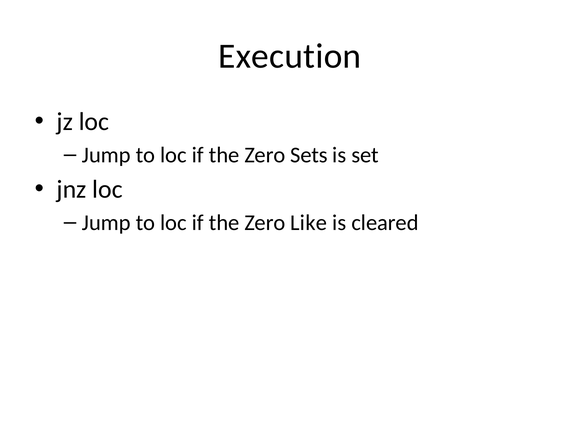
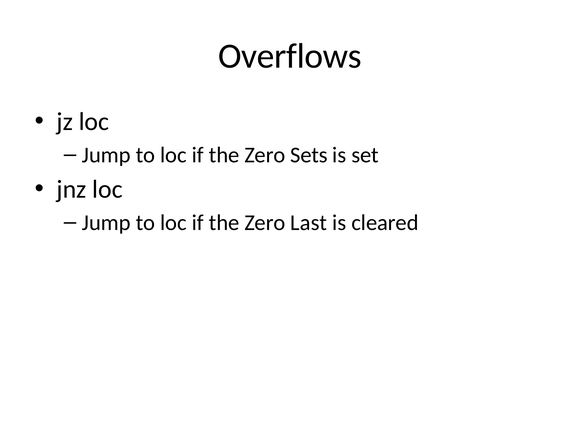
Execution: Execution -> Overflows (290, 56)
Like: Like -> Last (309, 223)
